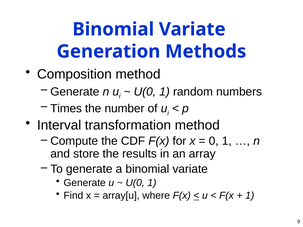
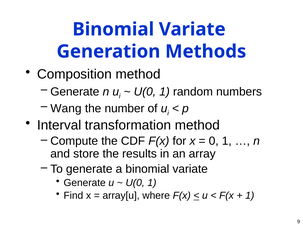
Times: Times -> Wang (66, 109)
